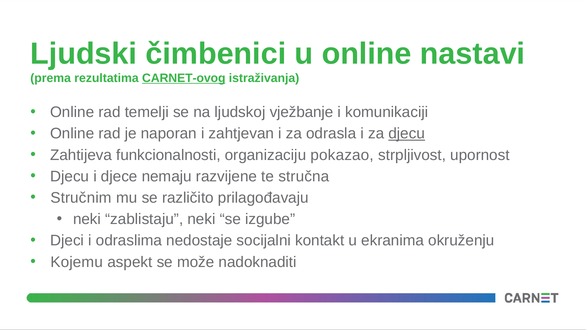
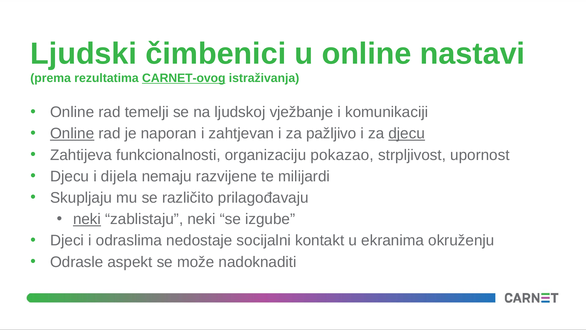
Online underline: none -> present (72, 134)
odrasla: odrasla -> pažljivo (331, 134)
djece: djece -> dijela (119, 176)
stručna: stručna -> milijardi (304, 176)
Stručnim: Stručnim -> Skupljaju (81, 198)
neki underline: none -> present (87, 219)
Kojemu: Kojemu -> Odrasle (77, 262)
